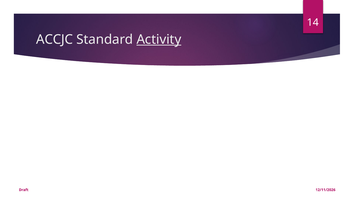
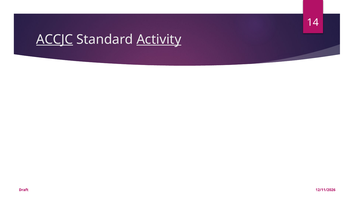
ACCJC underline: none -> present (55, 39)
